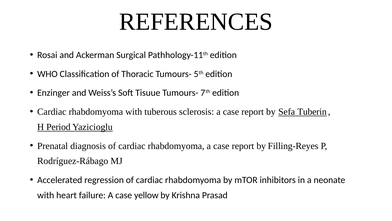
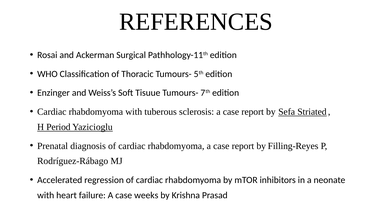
Tuberin: Tuberin -> Striated (312, 112)
yellow: yellow -> weeks (146, 195)
